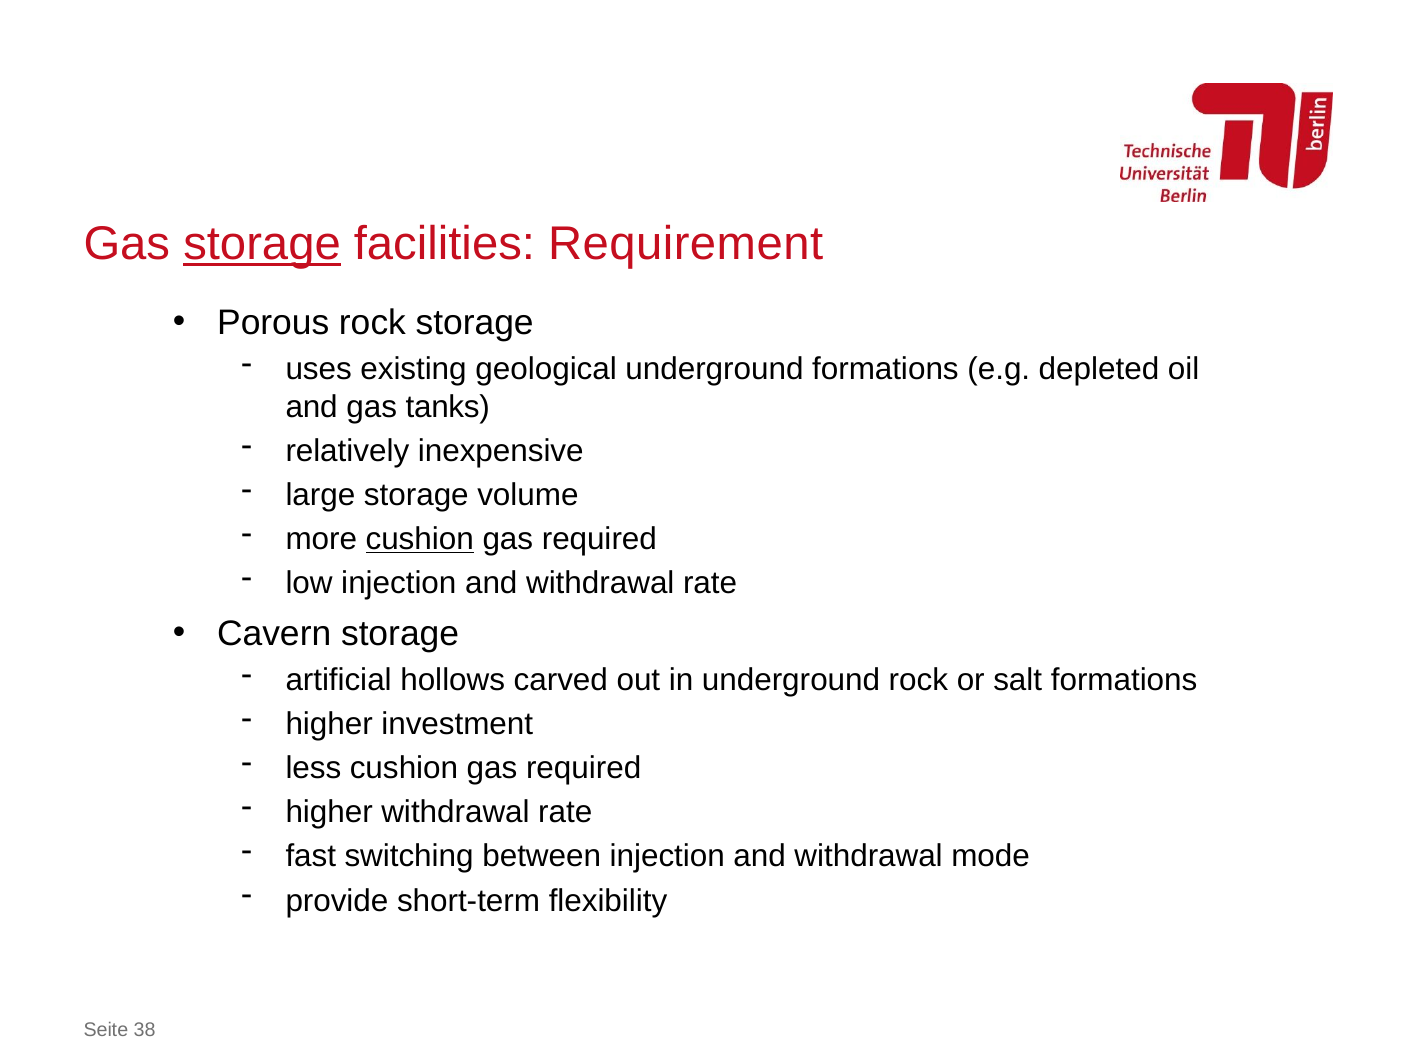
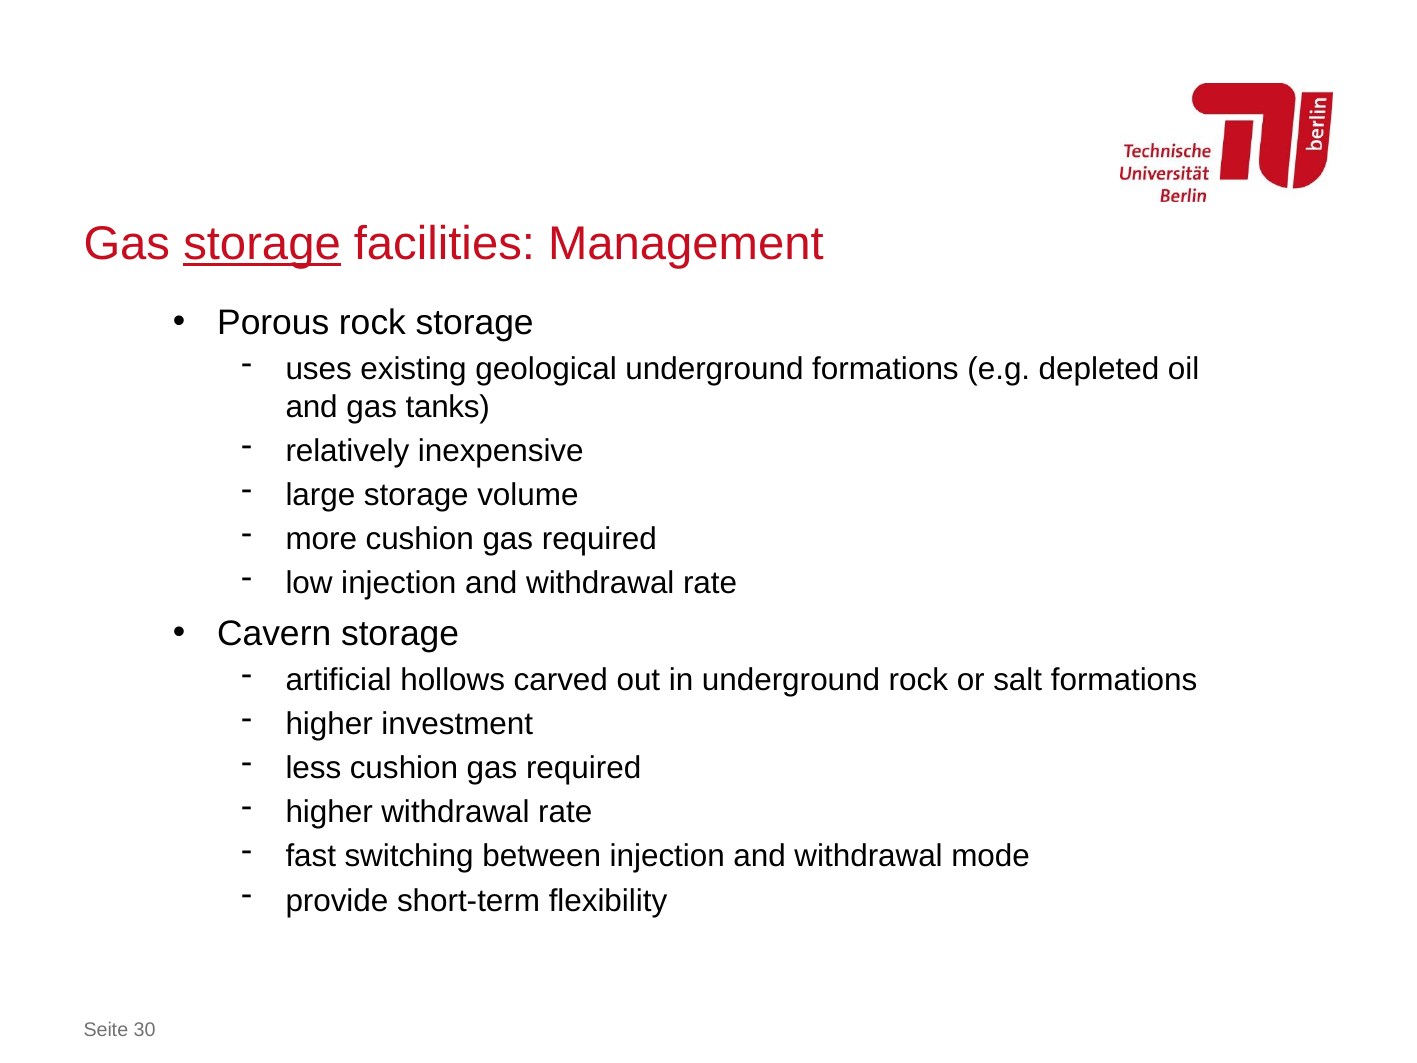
Requirement: Requirement -> Management (686, 244)
cushion underline: present -> none (420, 539)
38: 38 -> 30 (145, 1029)
